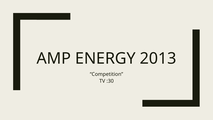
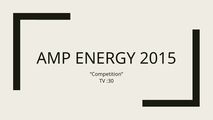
2013: 2013 -> 2015 (158, 58)
